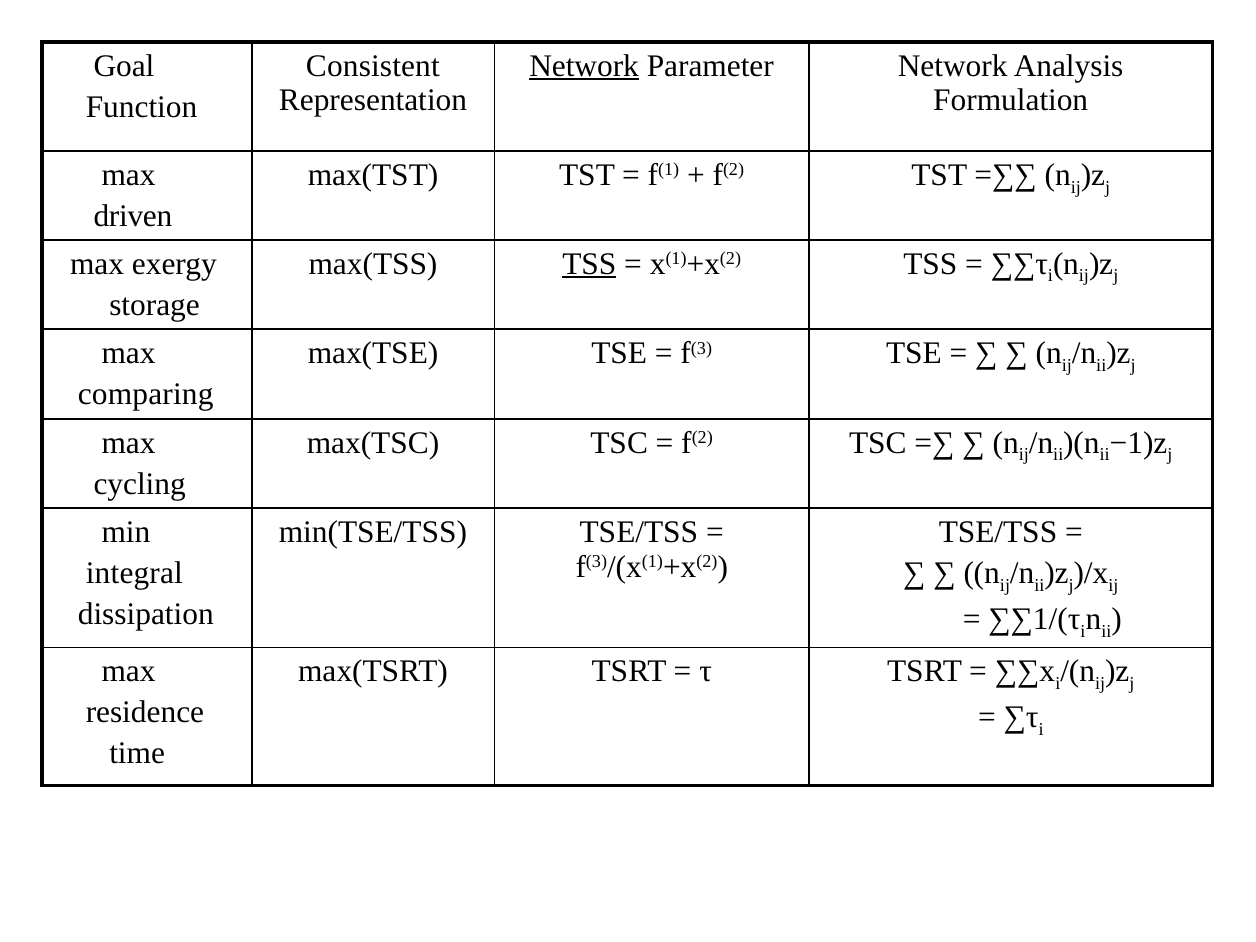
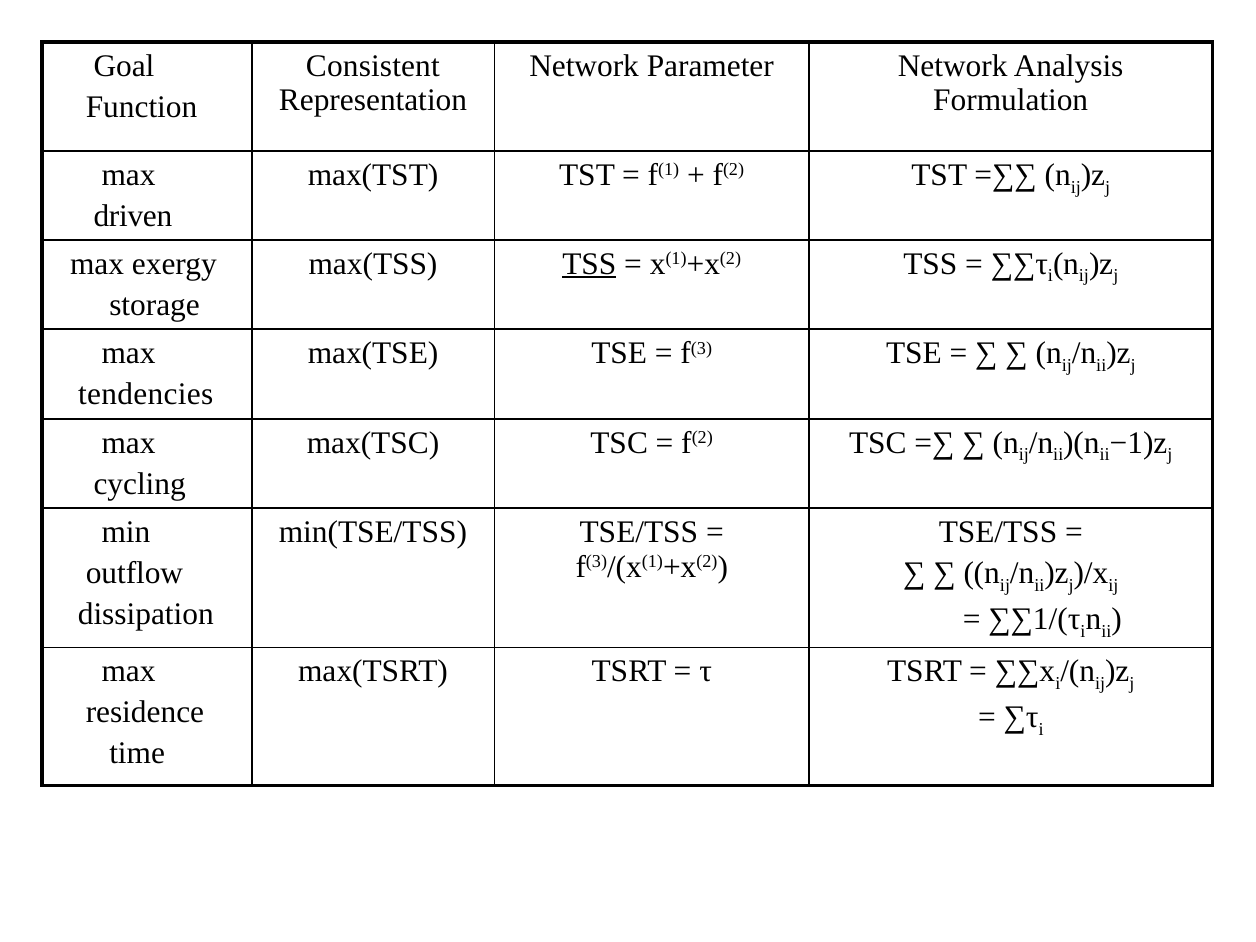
Network underline: present -> none (584, 66)
comparing: comparing -> tendencies (146, 394)
integral: integral -> outflow (135, 573)
